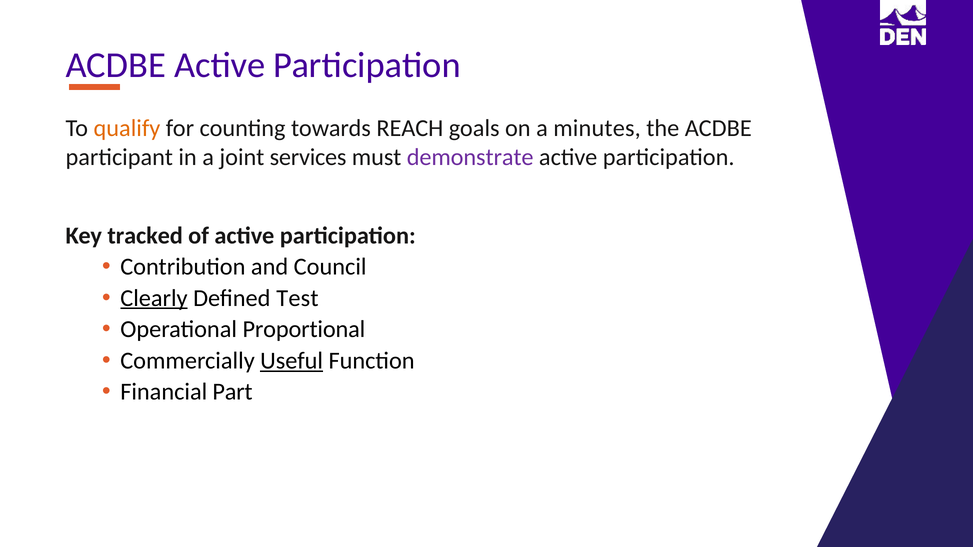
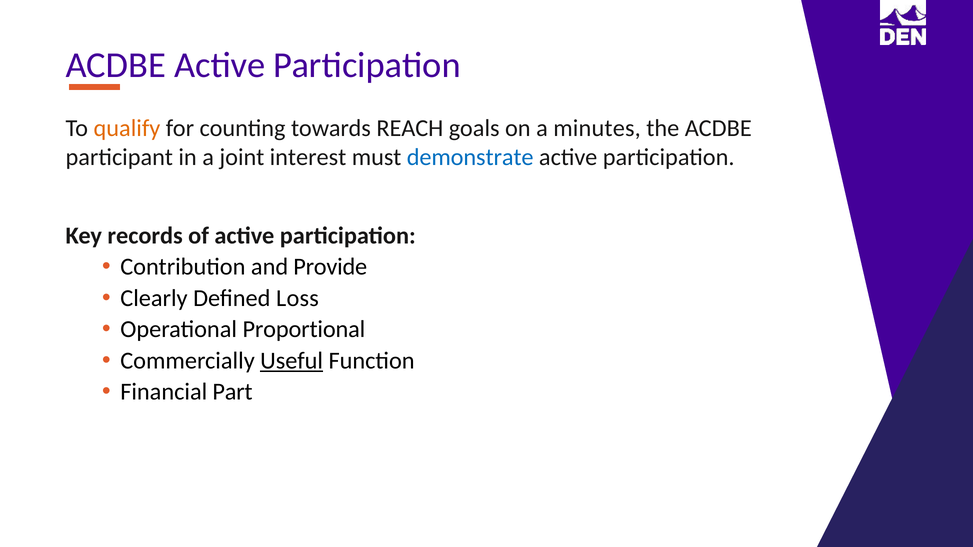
services: services -> interest (308, 157)
demonstrate colour: purple -> blue (470, 157)
tracked: tracked -> records (145, 236)
Council: Council -> Provide (330, 267)
Clearly underline: present -> none (154, 298)
Test: Test -> Loss (297, 298)
